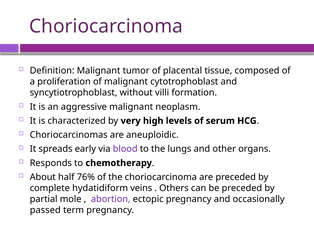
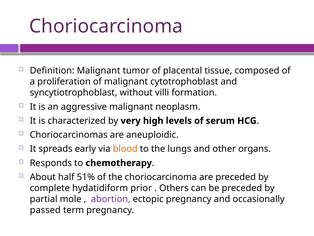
blood colour: purple -> orange (125, 149)
76%: 76% -> 51% (86, 177)
veins: veins -> prior (141, 188)
